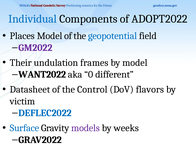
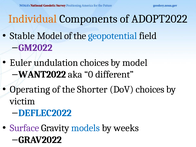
Individual colour: blue -> orange (33, 19)
Places: Places -> Stable (22, 36)
Their: Their -> Euler (21, 63)
undulation frames: frames -> choices (94, 63)
Datasheet: Datasheet -> Operating (30, 89)
Control: Control -> Shorter (92, 89)
DoV flavors: flavors -> choices (150, 89)
Surface colour: blue -> purple (24, 128)
models colour: purple -> blue (85, 128)
